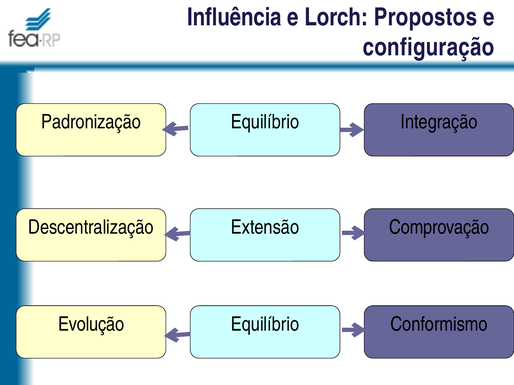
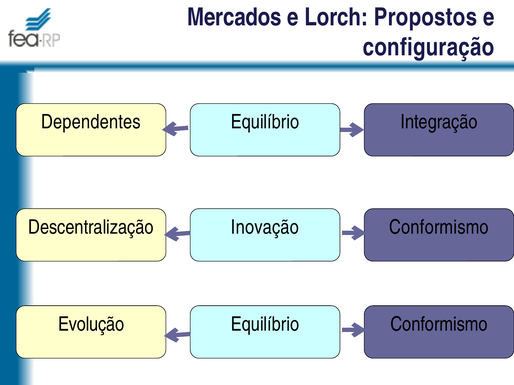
Influência: Influência -> Mercados (234, 17)
Padronização: Padronização -> Dependentes (91, 122)
Extensão: Extensão -> Inovação (265, 227)
Comprovação: Comprovação -> Conformismo (439, 227)
